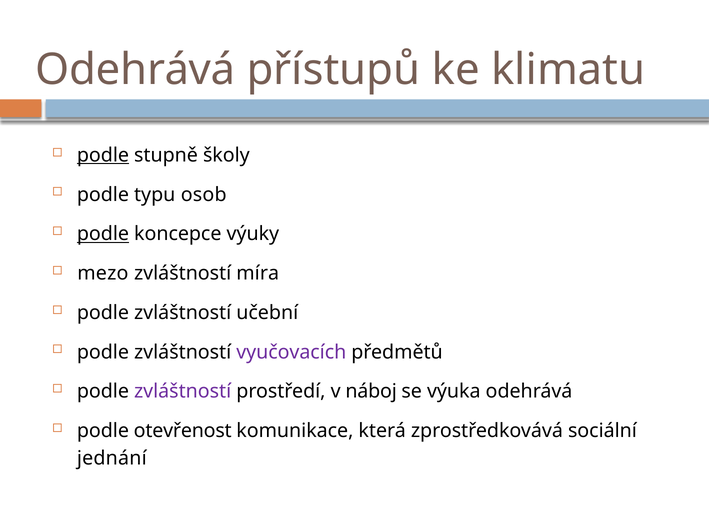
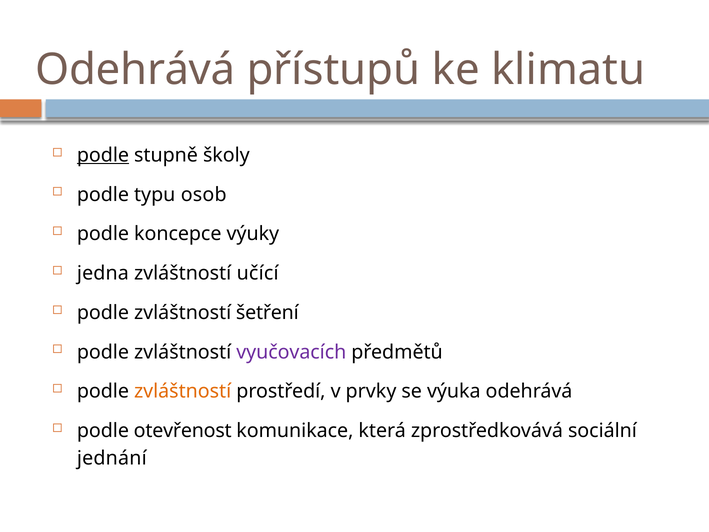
podle underline: present -> none (103, 234)
mezo: mezo -> jedna (103, 273)
míra: míra -> učící (258, 273)
učební: učební -> šetření (267, 313)
zvláštností colour: purple -> orange (183, 391)
náboj: náboj -> prvky (371, 391)
